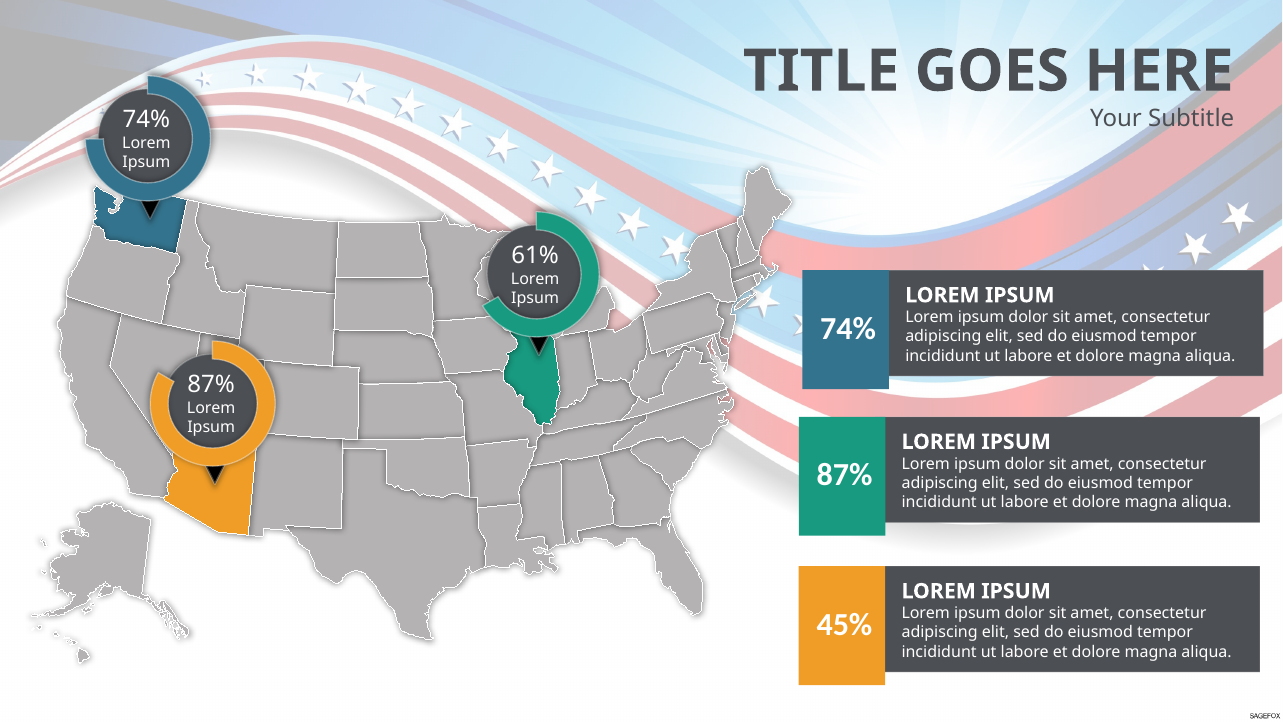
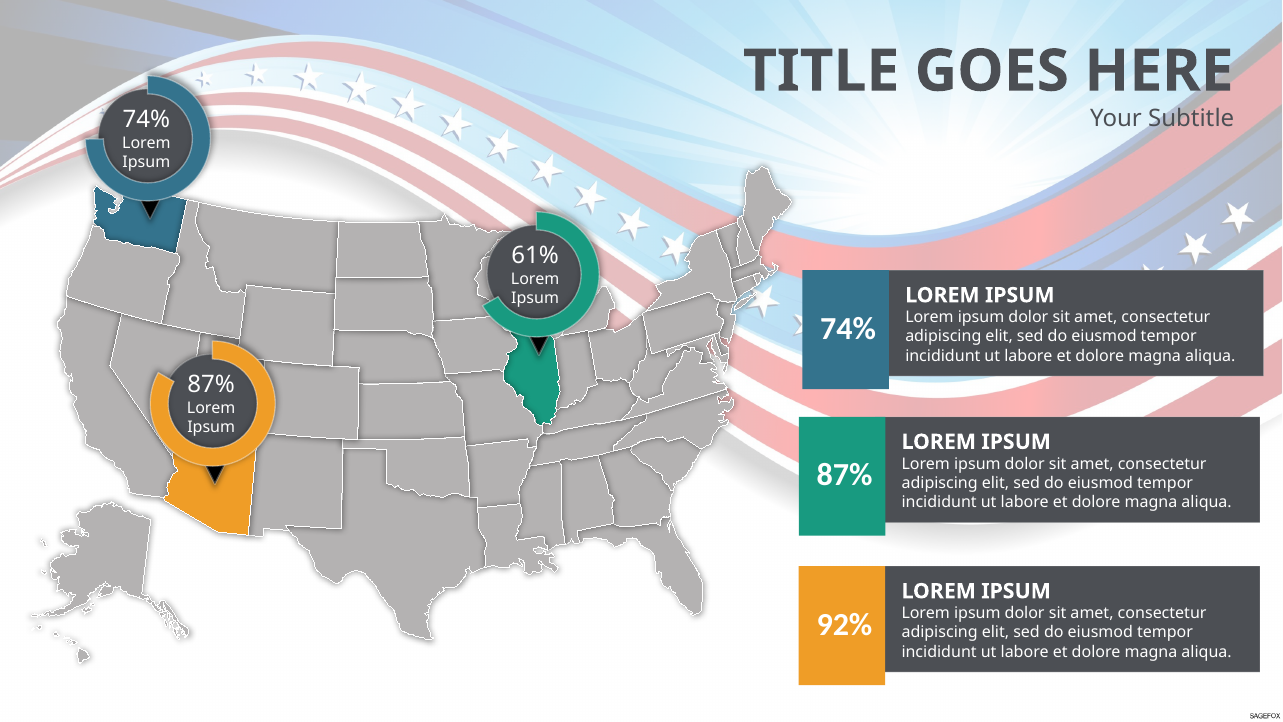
45%: 45% -> 92% (844, 624)
